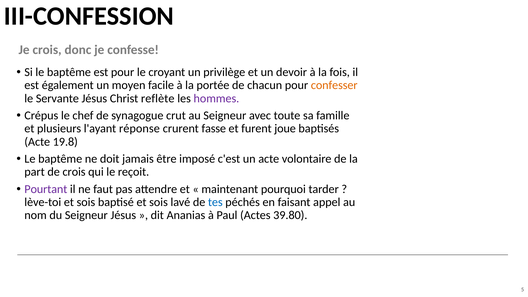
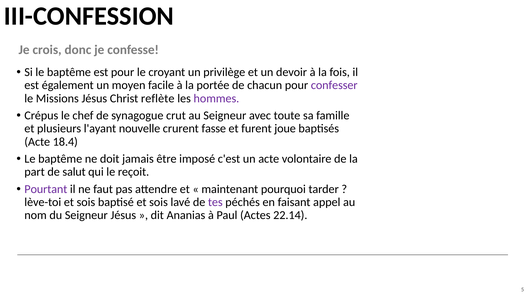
confesser colour: orange -> purple (334, 85)
Servante: Servante -> Missions (57, 98)
réponse: réponse -> nouvelle (140, 129)
19.8: 19.8 -> 18.4 (65, 142)
de crois: crois -> salut (74, 172)
tes colour: blue -> purple (215, 202)
39.80: 39.80 -> 22.14 (290, 215)
